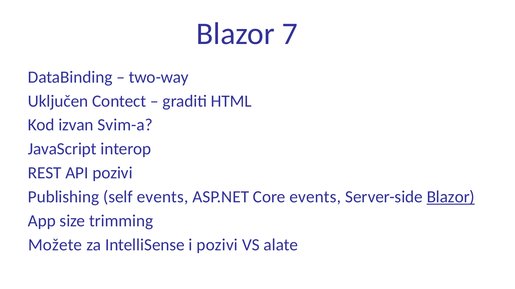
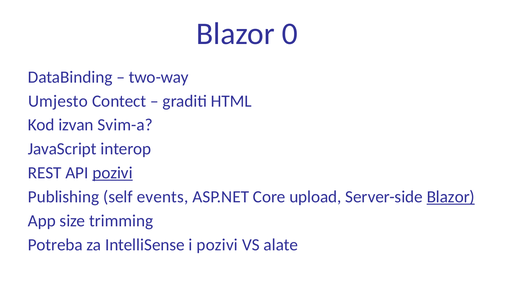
7: 7 -> 0 (290, 34)
Uključen: Uključen -> Umjesto (58, 101)
pozivi underline: none -> present (112, 173)
Core events: events -> upload (315, 197)
Možete: Možete -> Potreba (55, 245)
